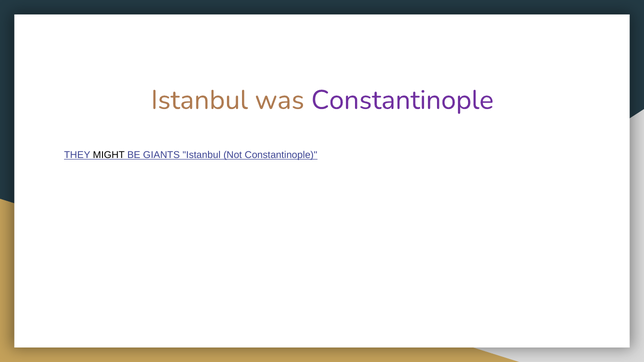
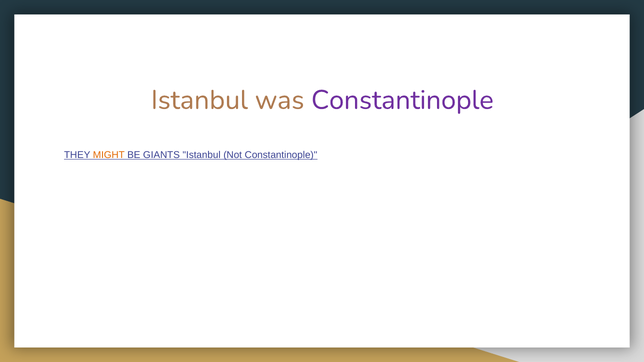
MIGHT colour: black -> orange (109, 155)
